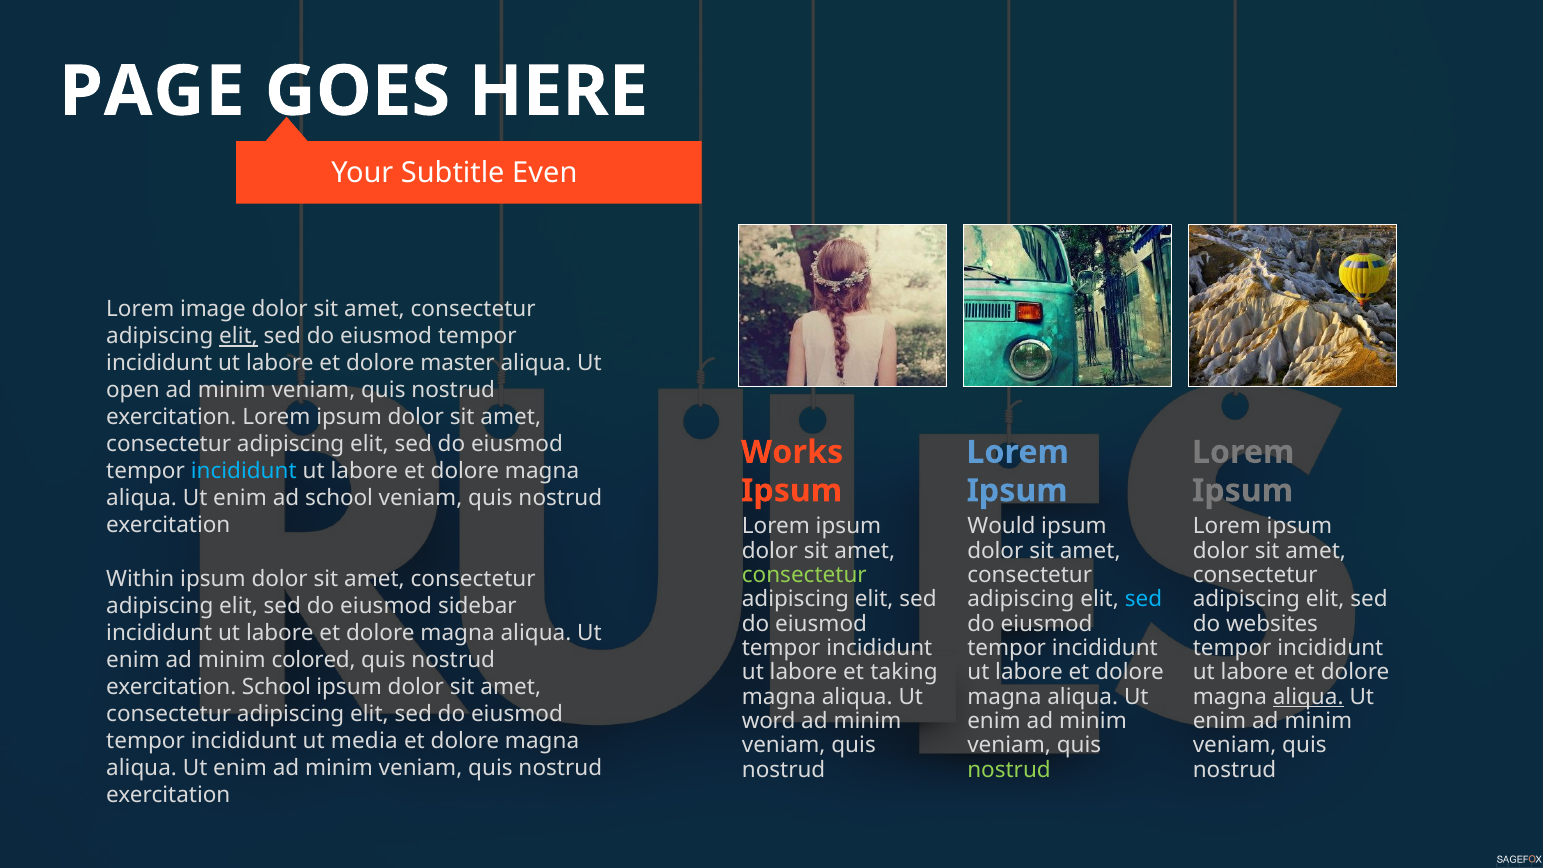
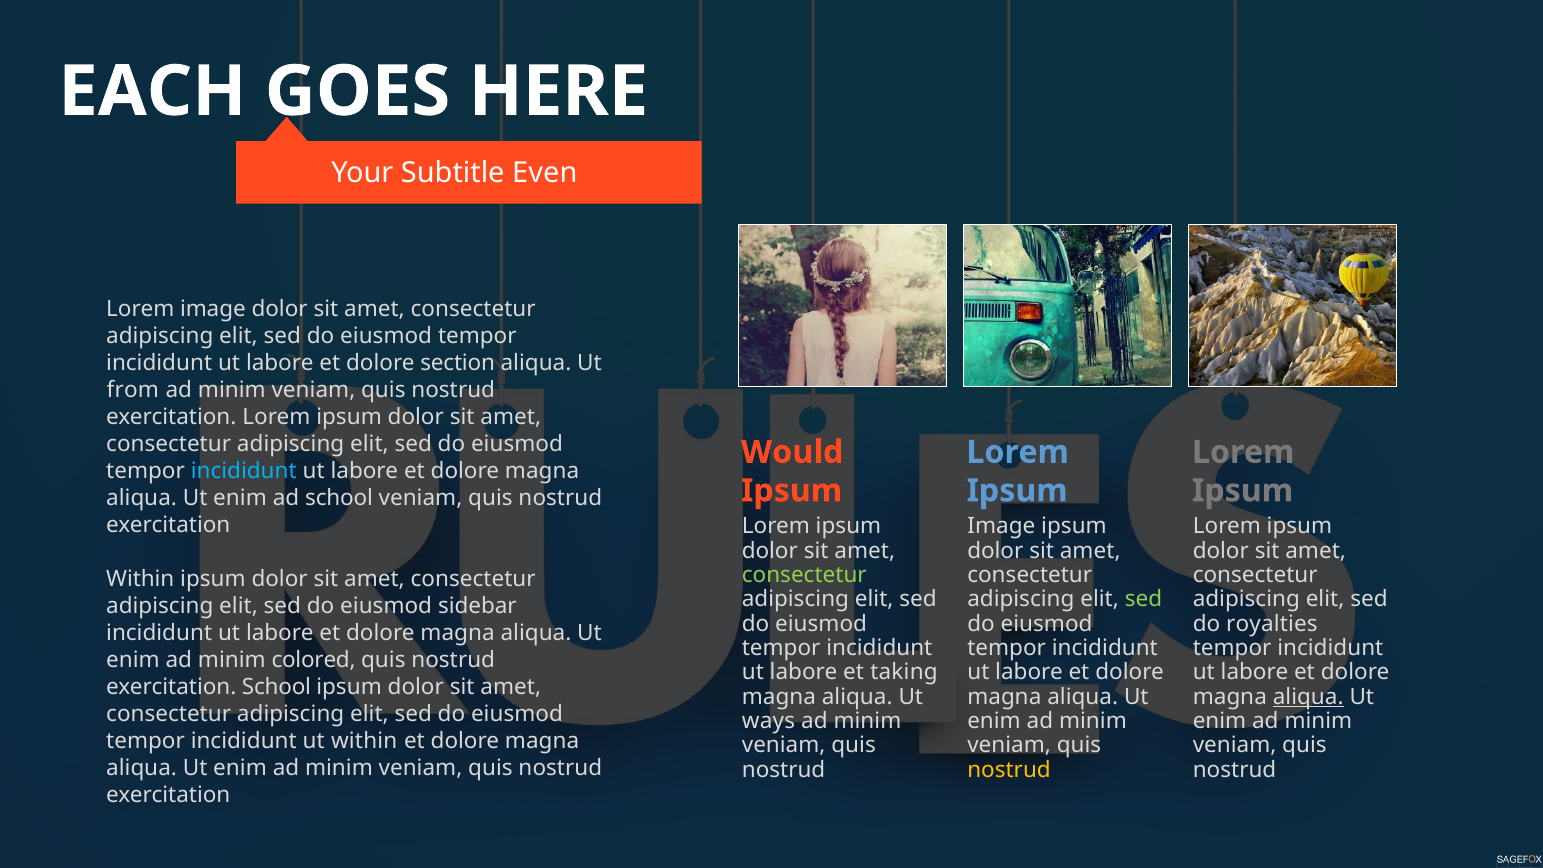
PAGE: PAGE -> EACH (152, 92)
elit underline: present -> none (238, 336)
master: master -> section (458, 363)
open: open -> from (133, 390)
Works: Works -> Would (792, 452)
Would: Would -> Image (1001, 526)
sed colour: light blue -> light green (1143, 599)
websites: websites -> royalties (1272, 624)
word: word -> ways (768, 721)
ut media: media -> within (364, 741)
nostrud colour: light green -> yellow (1009, 770)
